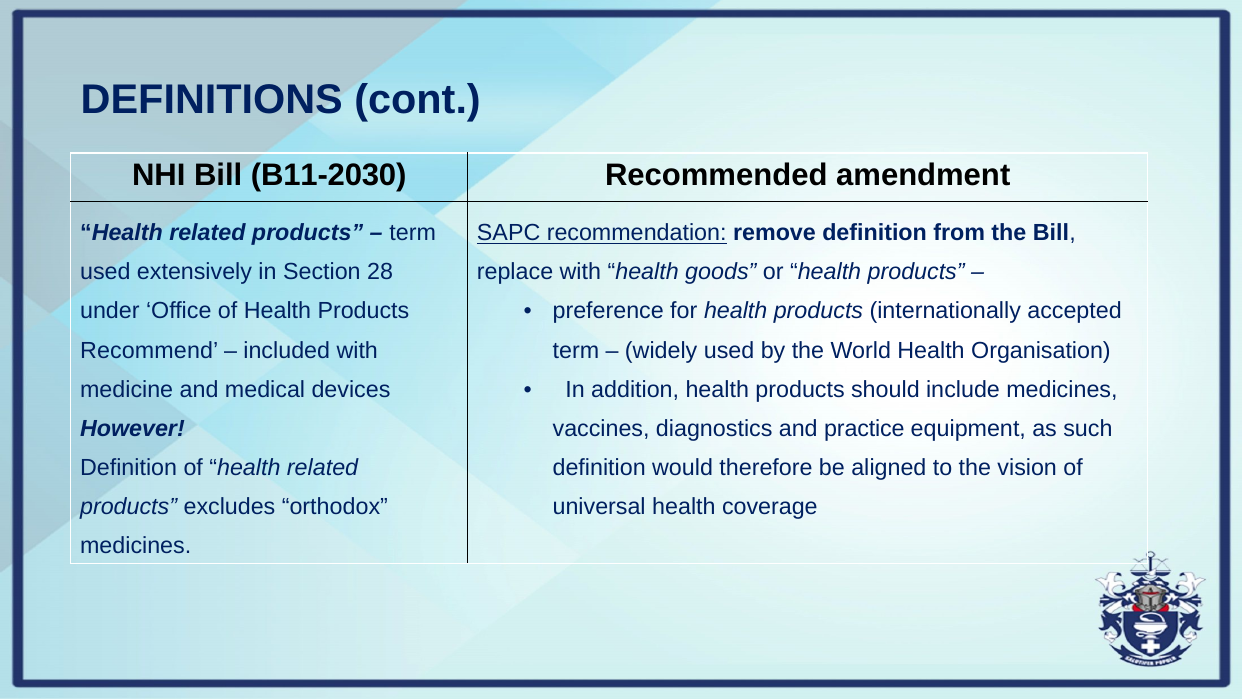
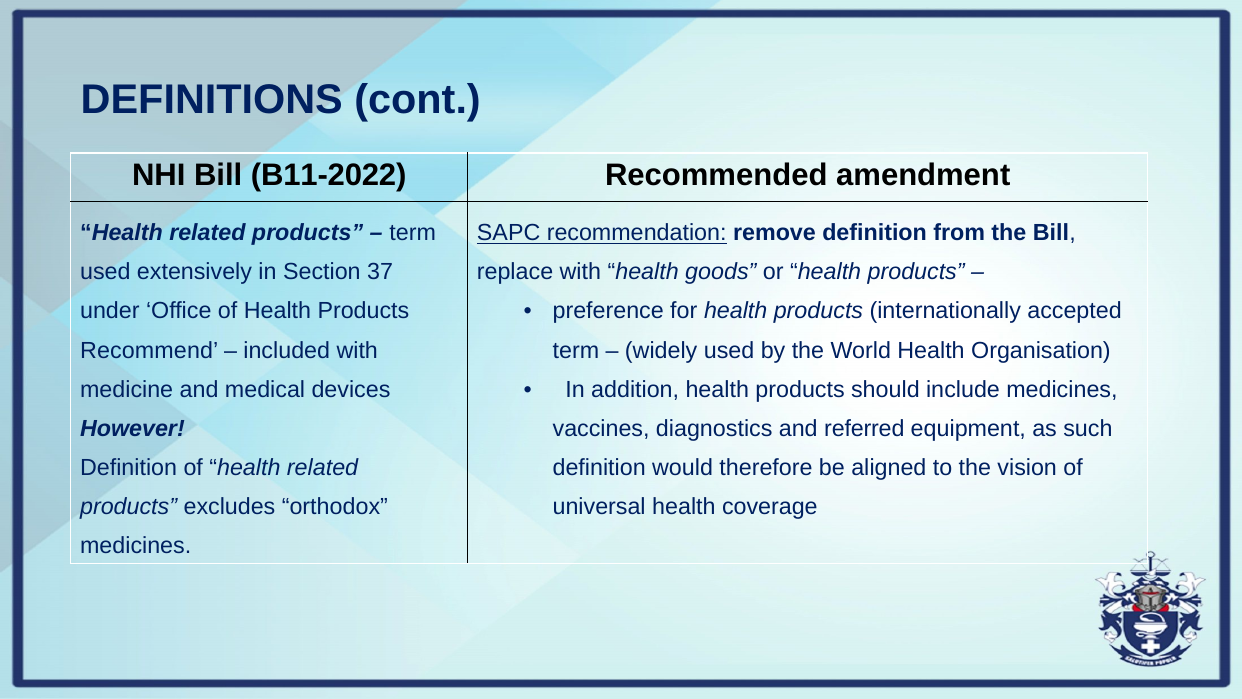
B11-2030: B11-2030 -> B11-2022 (329, 175)
28: 28 -> 37 (380, 272)
practice: practice -> referred (864, 428)
